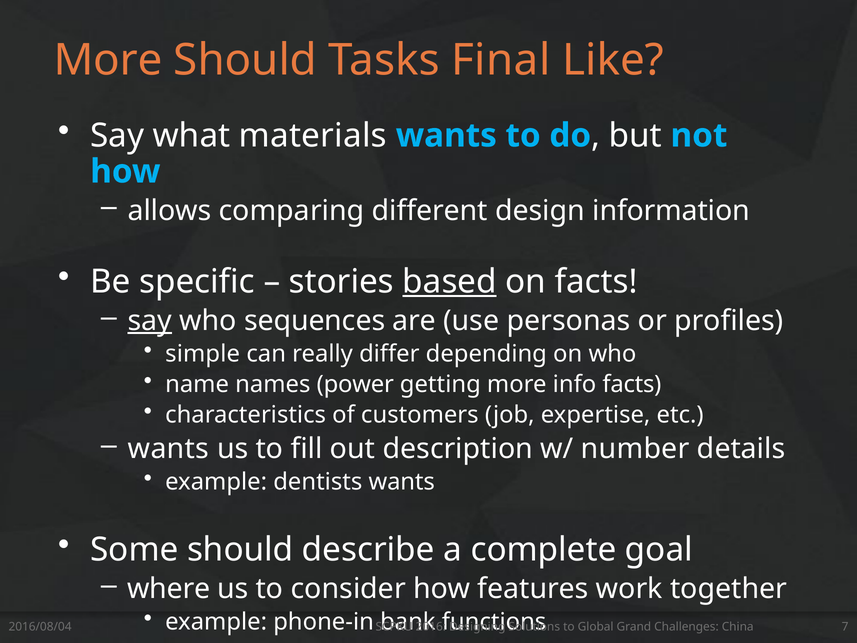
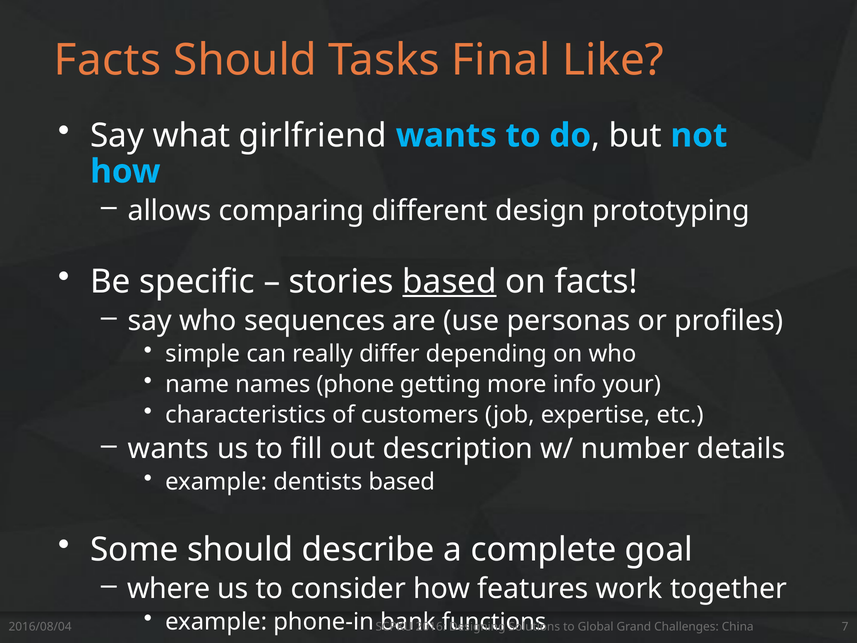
More: More -> Facts (108, 60)
materials: materials -> girlfriend (313, 135)
information: information -> prototyping (671, 211)
say underline: present -> none (150, 321)
power: power -> phone (355, 384)
info facts: facts -> your (632, 384)
dentists wants: wants -> based (402, 482)
